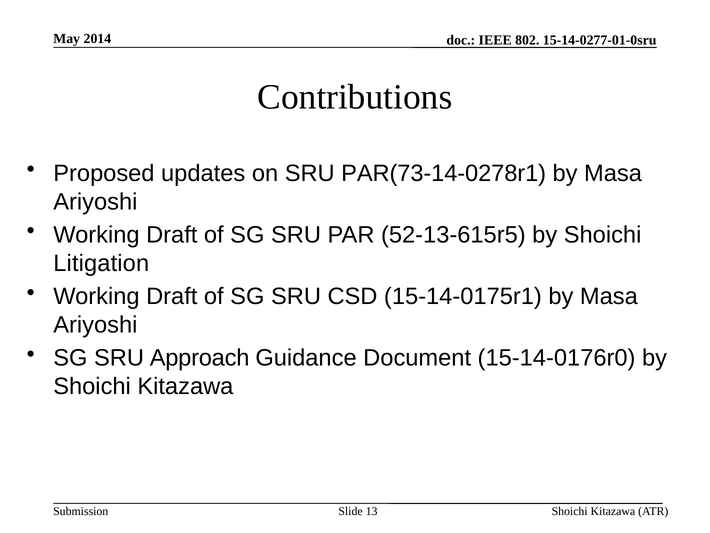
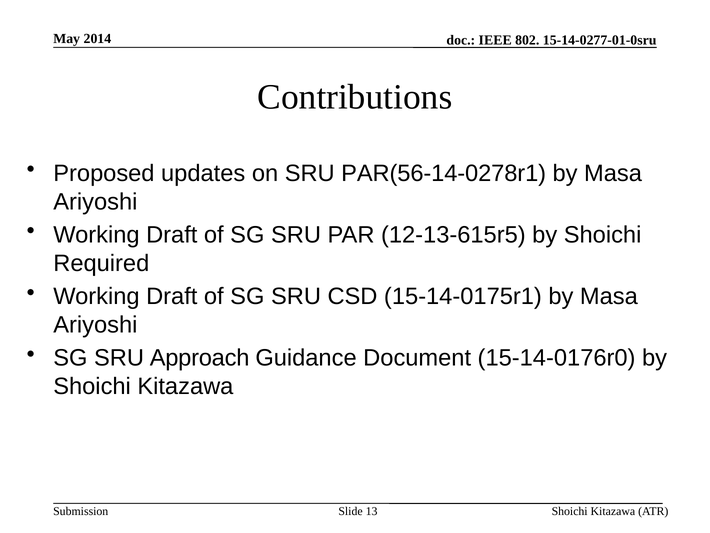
PAR(73-14-0278r1: PAR(73-14-0278r1 -> PAR(56-14-0278r1 (444, 173)
52-13-615r5: 52-13-615r5 -> 12-13-615r5 (453, 235)
Litigation: Litigation -> Required (101, 263)
